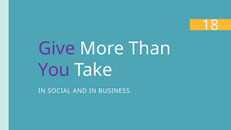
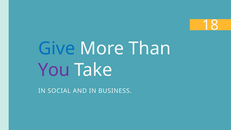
Give colour: purple -> blue (57, 48)
